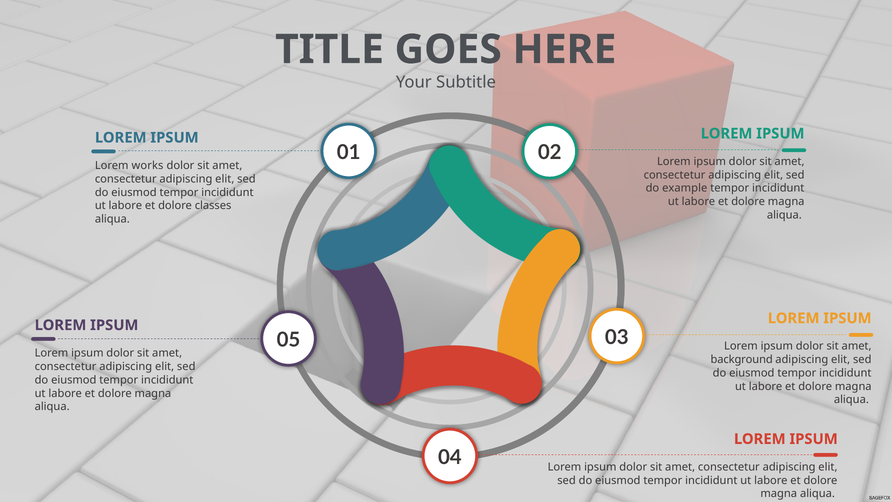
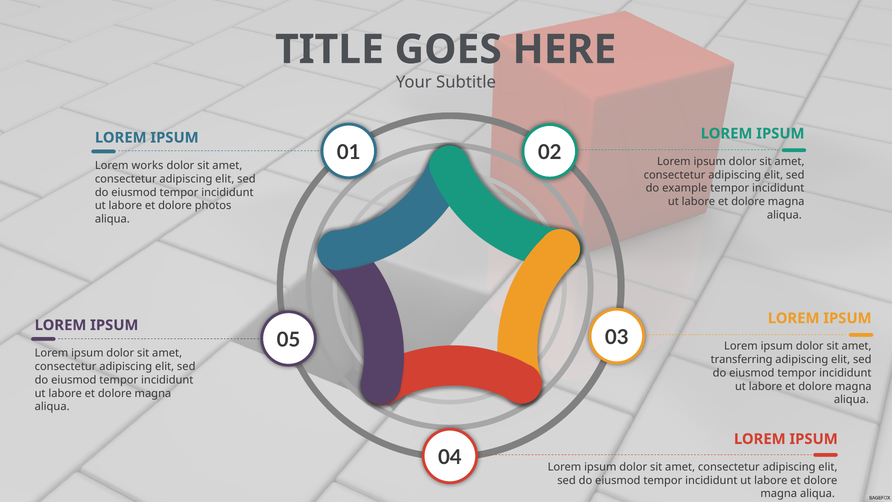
classes: classes -> photos (213, 206)
background: background -> transferring (742, 359)
